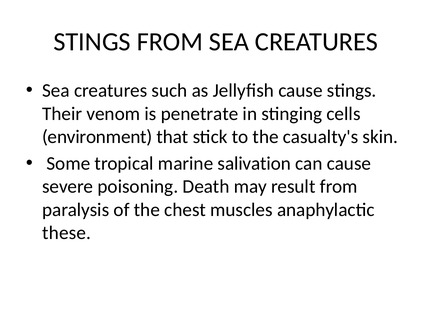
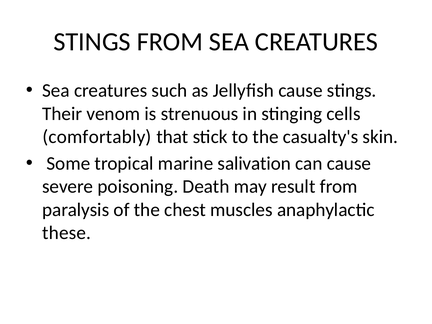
penetrate: penetrate -> strenuous (200, 114)
environment: environment -> comfortably (97, 137)
